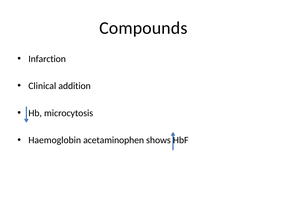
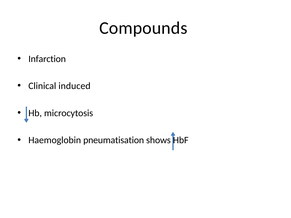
addition: addition -> induced (74, 86)
acetaminophen: acetaminophen -> pneumatisation (114, 140)
